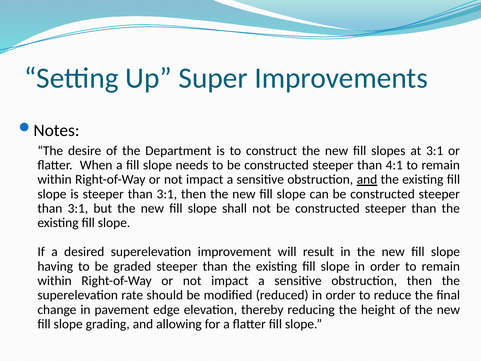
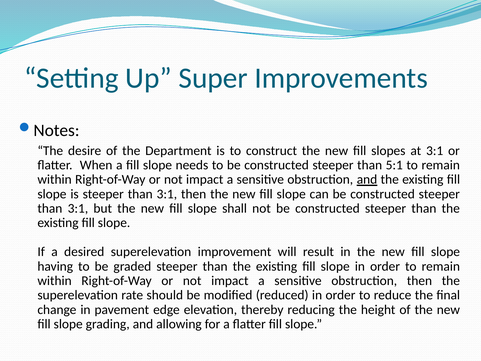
4:1: 4:1 -> 5:1 (394, 165)
